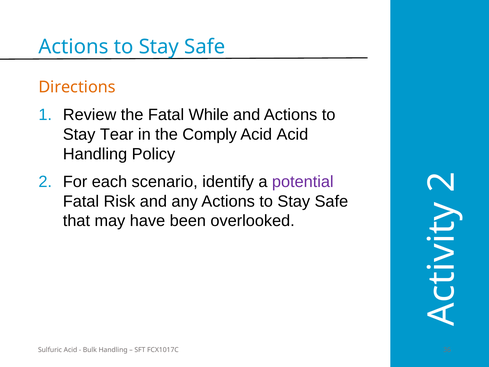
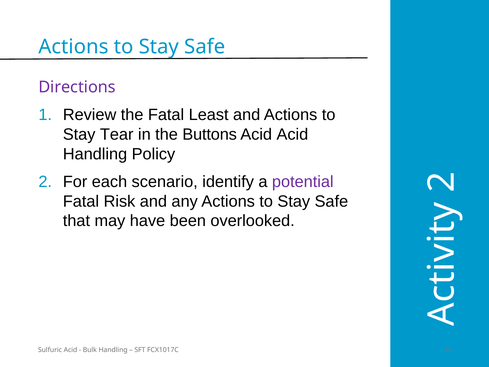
Directions colour: orange -> purple (77, 87)
While: While -> Least (209, 115)
Comply: Comply -> Buttons (210, 134)
